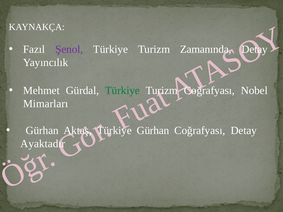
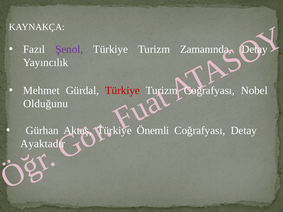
Türkiye colour: green -> red (122, 91)
Mimarları: Mimarları -> Olduğunu (46, 104)
Gürhan: Gürhan -> Önemli (153, 131)
